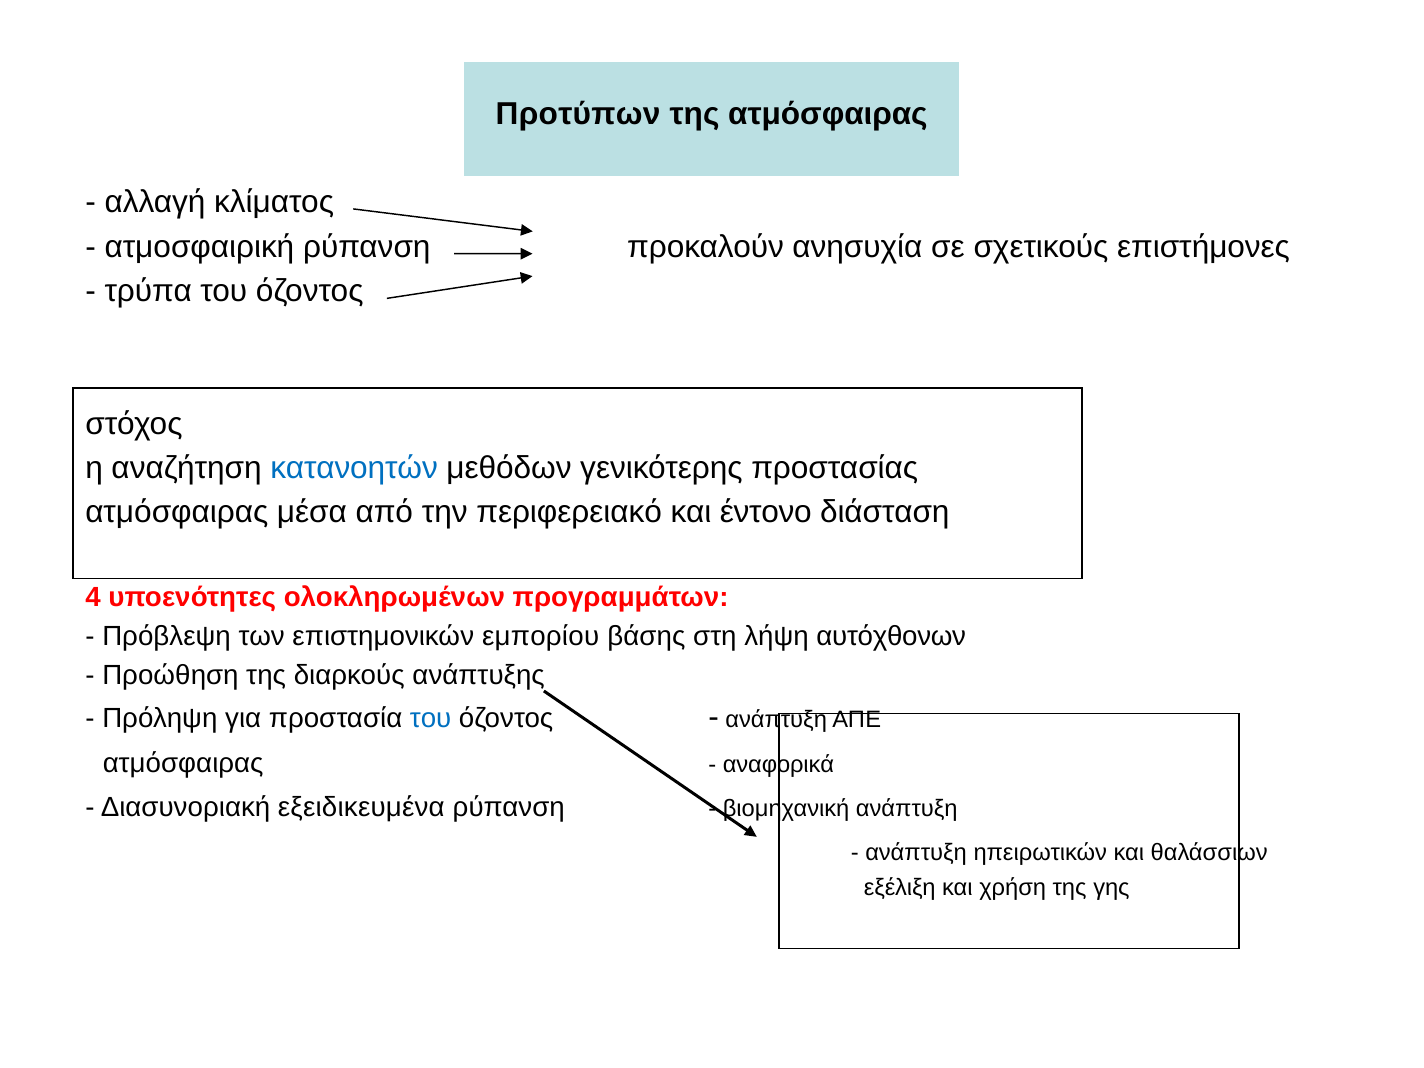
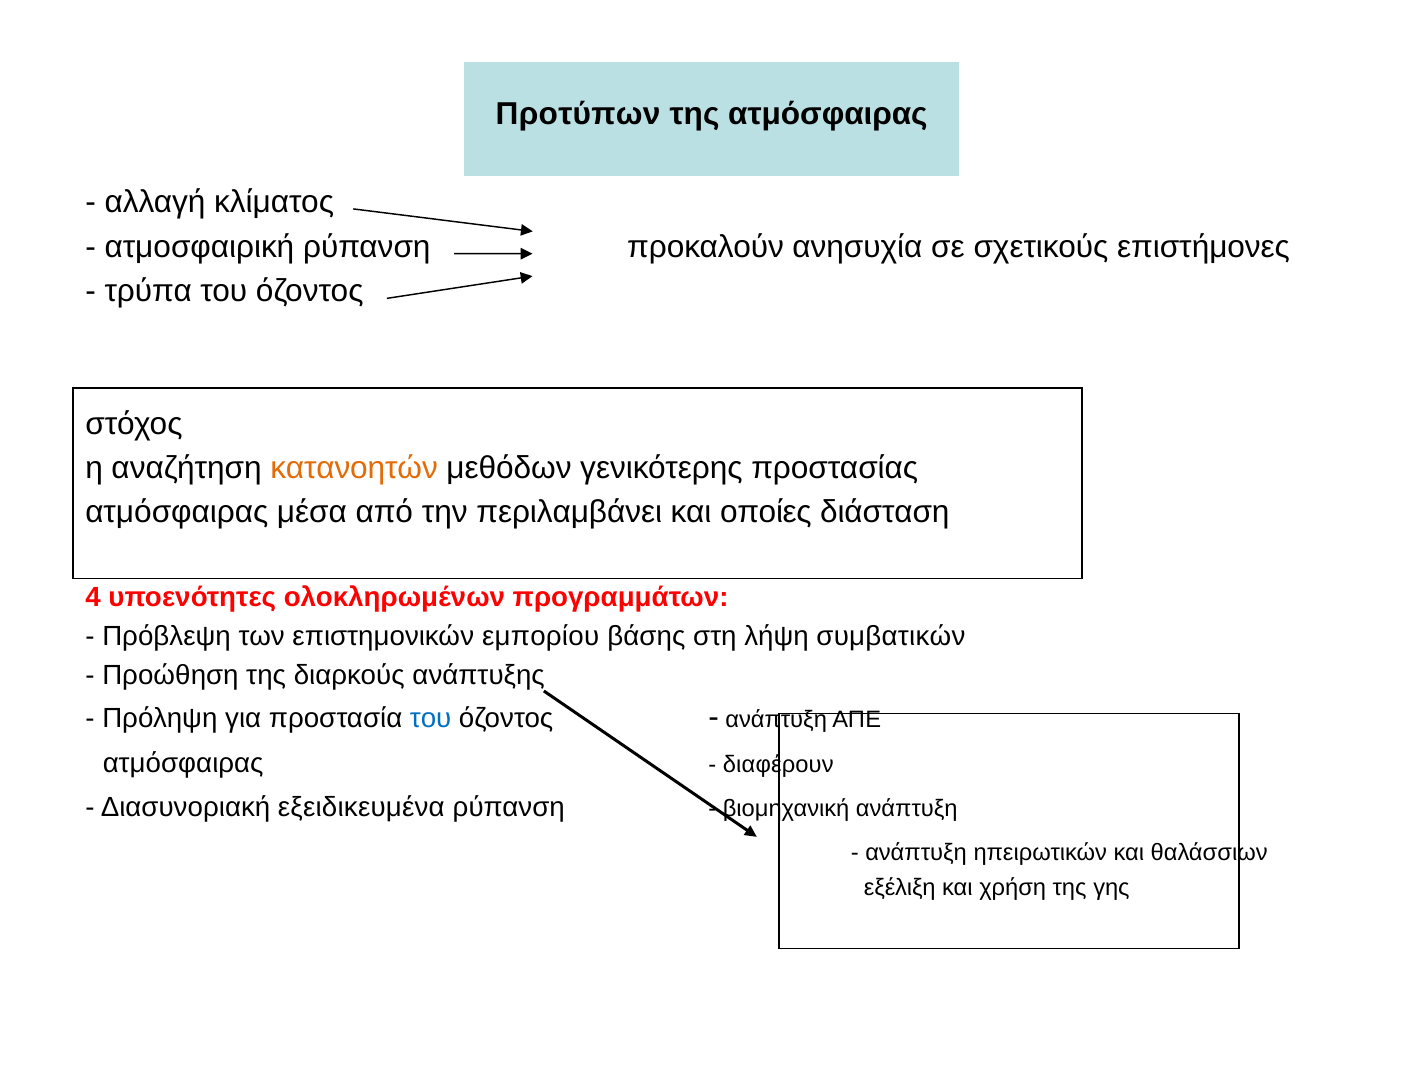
κατανοητών colour: blue -> orange (354, 468)
περιφερειακό: περιφερειακό -> περιλαμβάνει (569, 512)
έντονο: έντονο -> οποίες (766, 512)
αυτόχθονων: αυτόχθονων -> συμβατικών (891, 636)
αναφορικά: αναφορικά -> διαφέρουν (778, 764)
